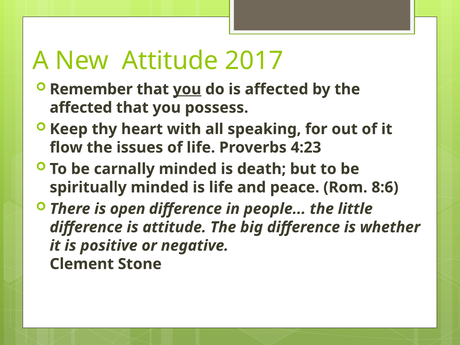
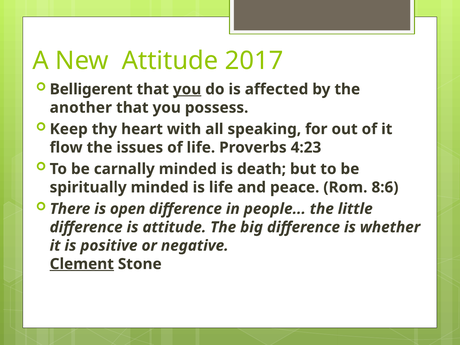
Remember: Remember -> Belligerent (91, 89)
affected: affected -> another (81, 108)
Clement underline: none -> present (82, 264)
